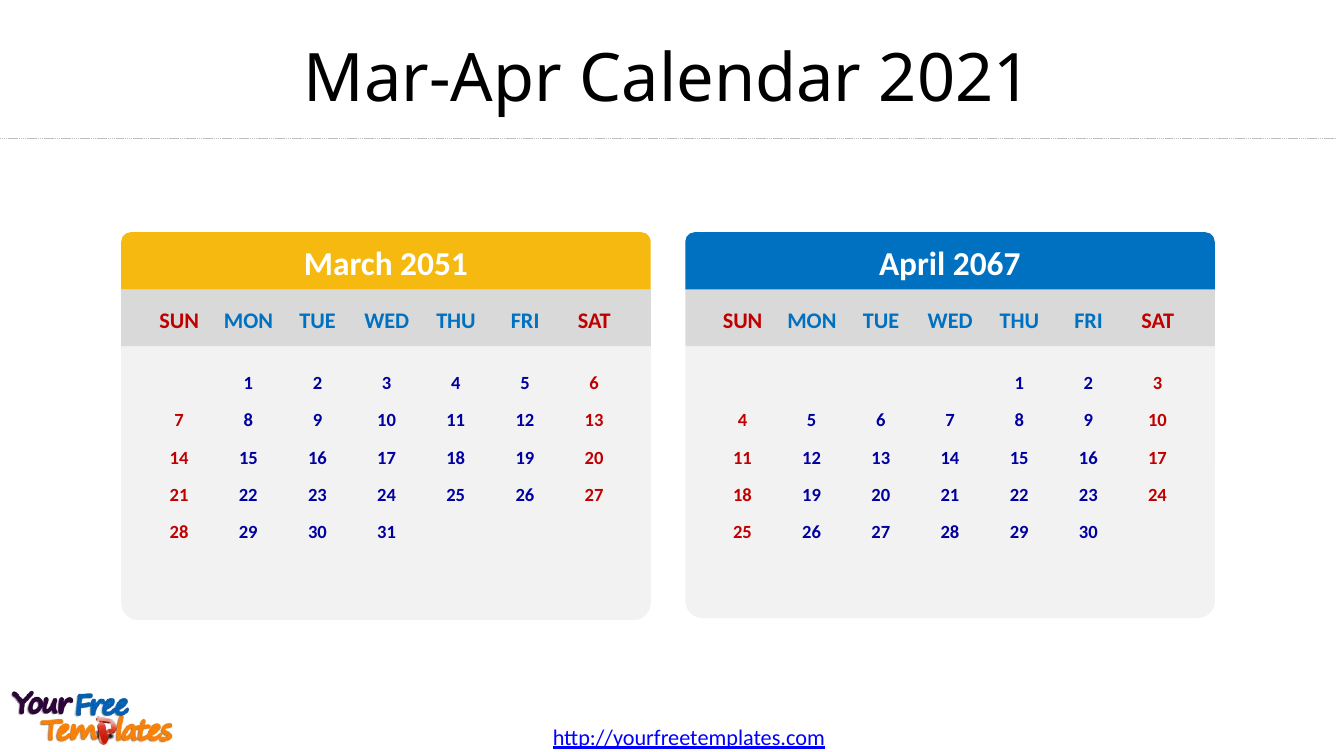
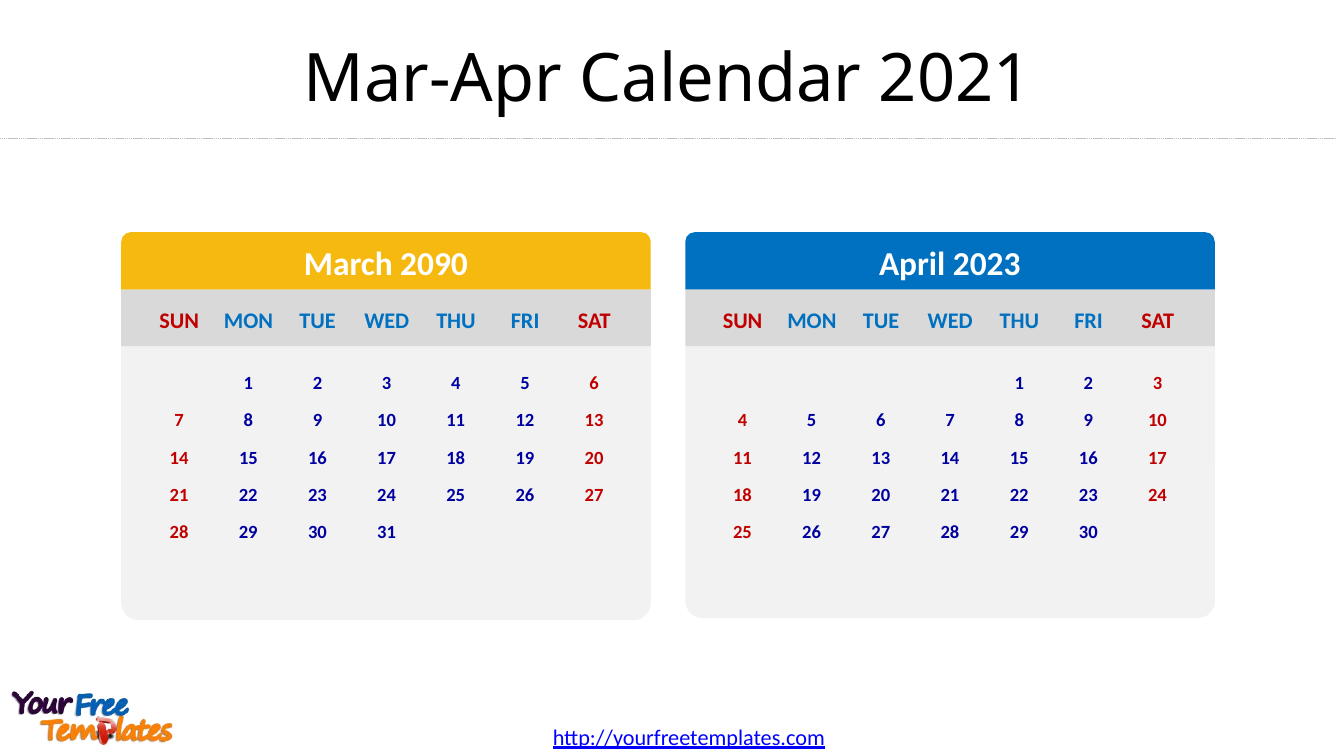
2051: 2051 -> 2090 (434, 264)
2067: 2067 -> 2023 (987, 264)
